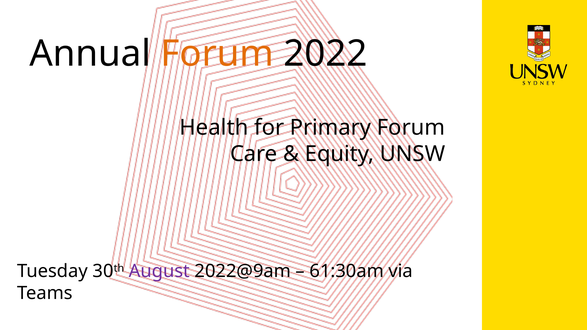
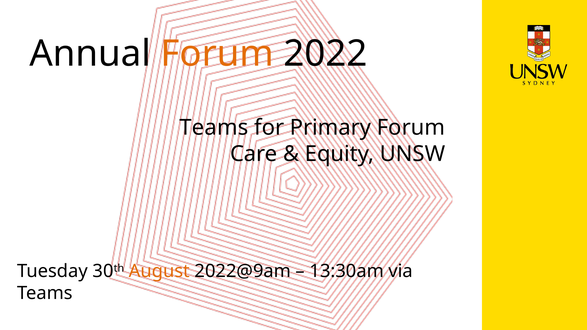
Health: Health -> Teams (214, 128)
August colour: purple -> orange (159, 271)
61:30am: 61:30am -> 13:30am (347, 271)
